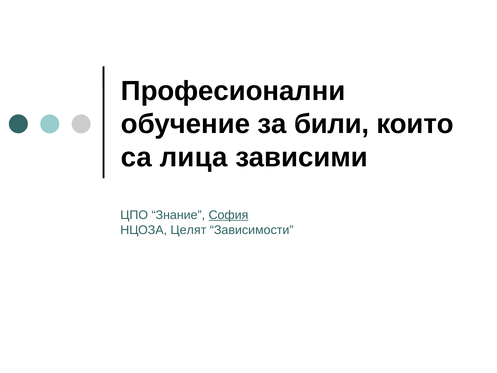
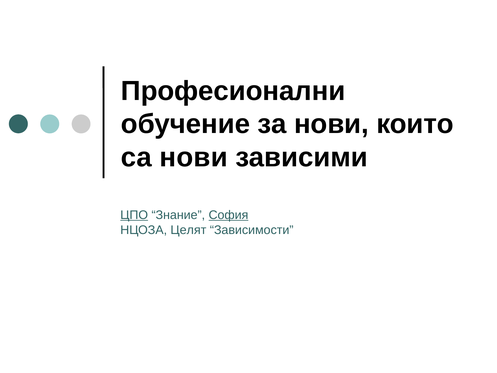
за били: били -> нови (331, 124)
са лица: лица -> нови (194, 157)
ЦПО underline: none -> present (134, 215)
